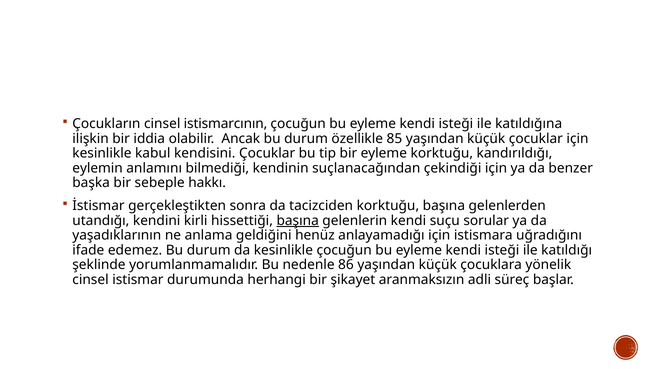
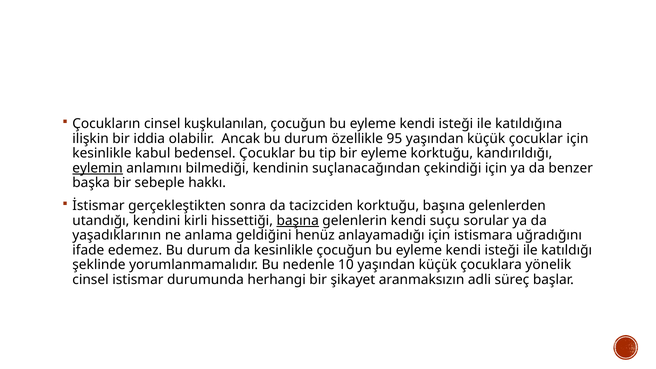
istismarcının: istismarcının -> kuşkulanılan (225, 124)
85: 85 -> 95 (394, 139)
kendisini: kendisini -> bedensel (205, 153)
eylemin underline: none -> present (98, 168)
86: 86 -> 10 (346, 265)
